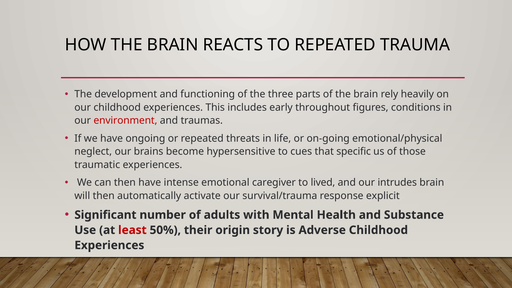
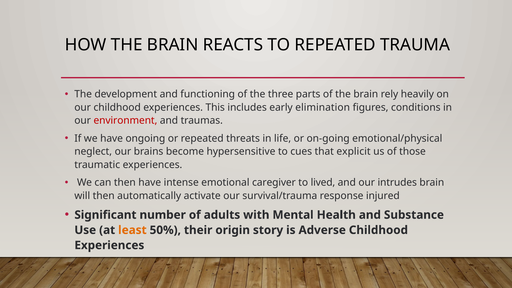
throughout: throughout -> elimination (323, 107)
specific: specific -> explicit (354, 152)
explicit: explicit -> injured (383, 196)
least colour: red -> orange (132, 230)
